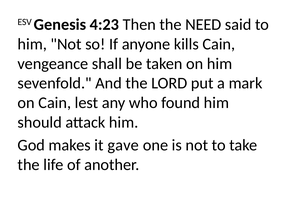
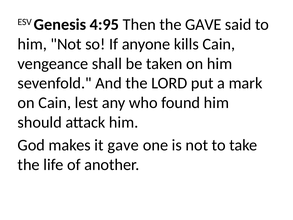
4:23: 4:23 -> 4:95 (104, 25)
the NEED: NEED -> GAVE (203, 25)
